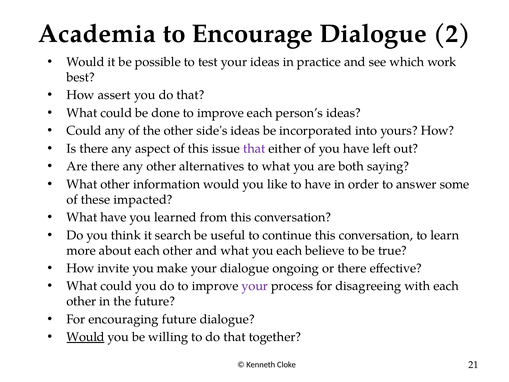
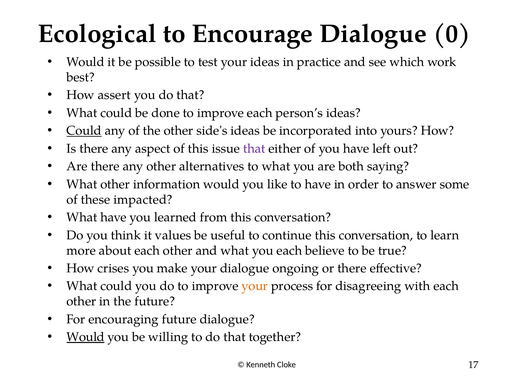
Academia: Academia -> Ecological (97, 34)
2: 2 -> 0 (452, 34)
Could underline: none -> present (84, 131)
search: search -> values (173, 235)
invite: invite -> crises (113, 268)
your colour: purple -> orange (255, 286)
21: 21 -> 17 (473, 365)
